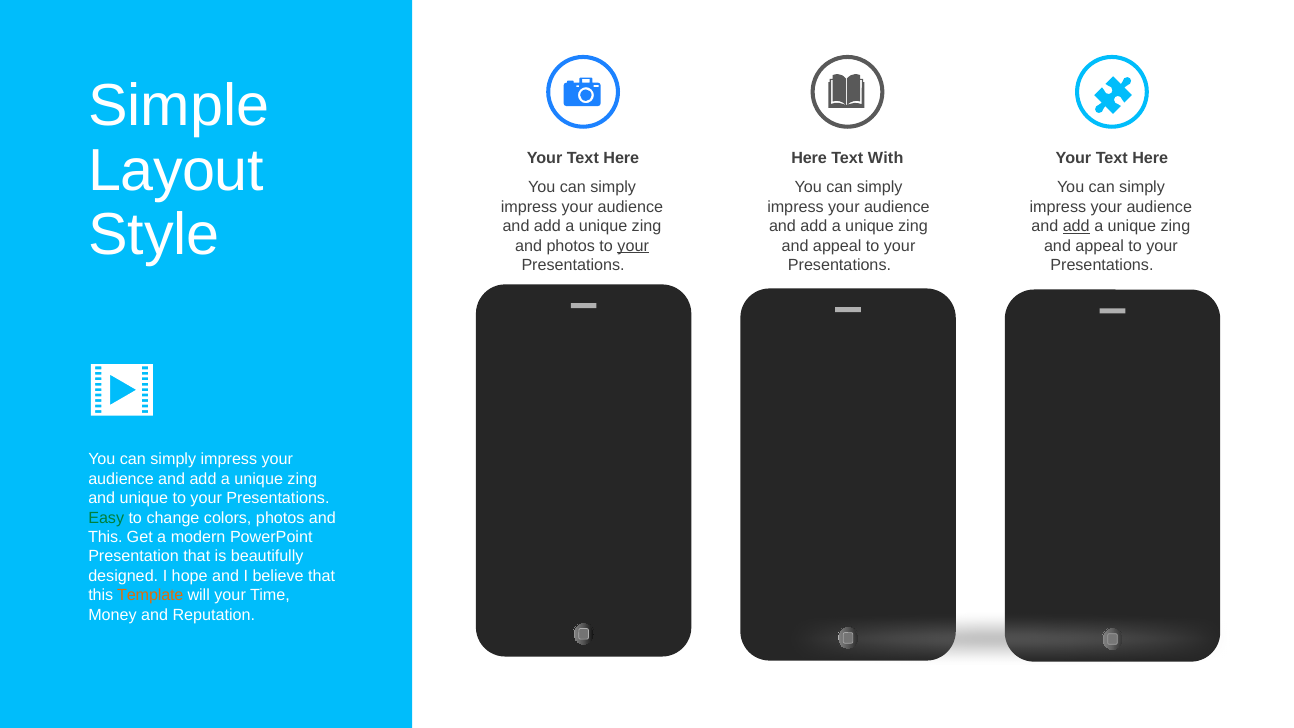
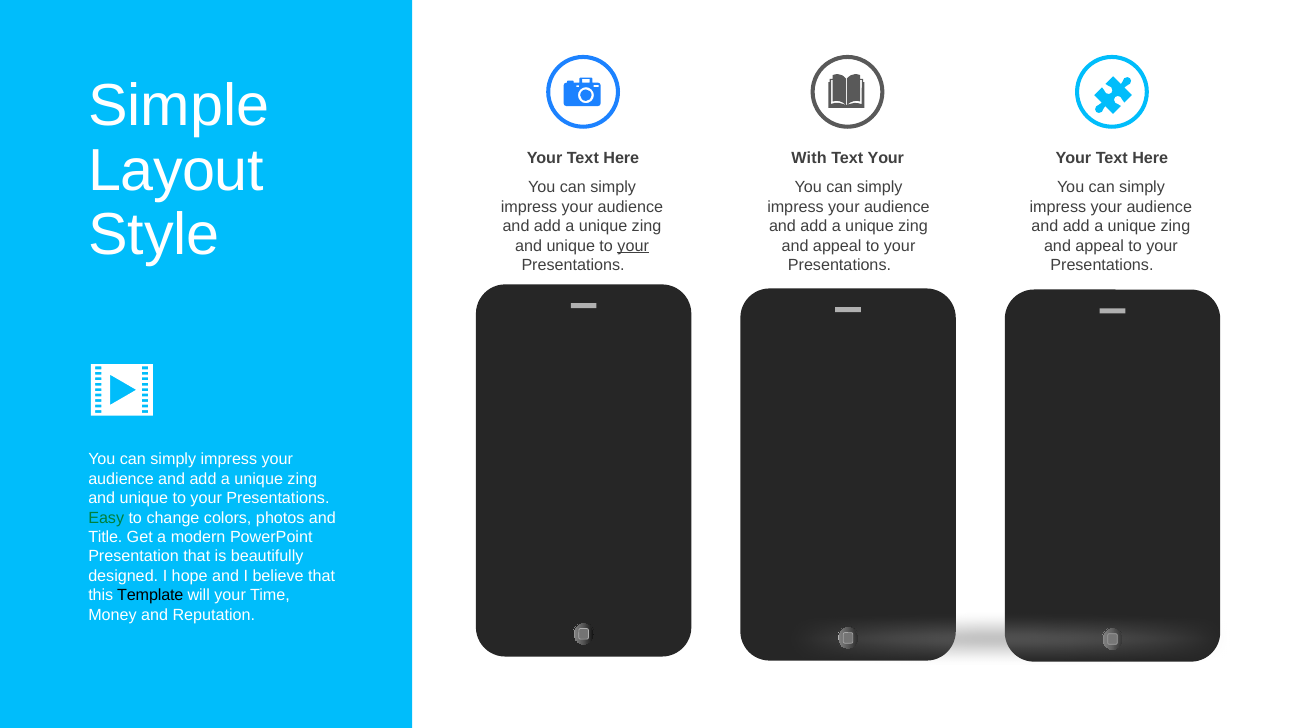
Here: Here -> With (809, 158)
Text With: With -> Your (886, 158)
add underline: present -> none (1076, 226)
photos: photos -> unique (571, 246)
This: This -> Title (105, 537)
Template colour: orange -> black (150, 595)
